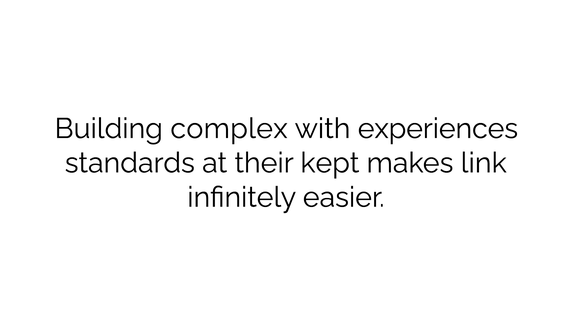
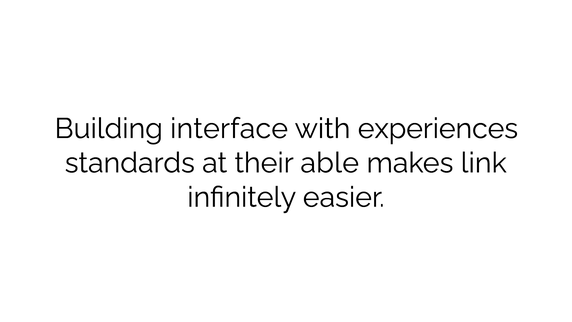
complex: complex -> interface (229, 129)
kept: kept -> able (330, 163)
